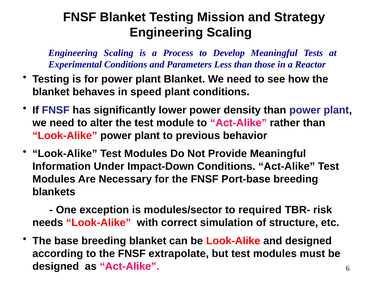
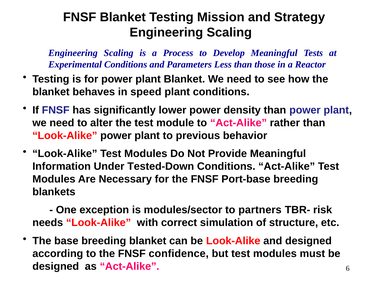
Impact-Down: Impact-Down -> Tested-Down (161, 166)
required: required -> partners (260, 210)
extrapolate: extrapolate -> confidence (179, 253)
